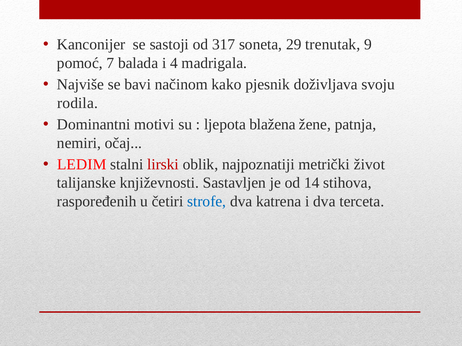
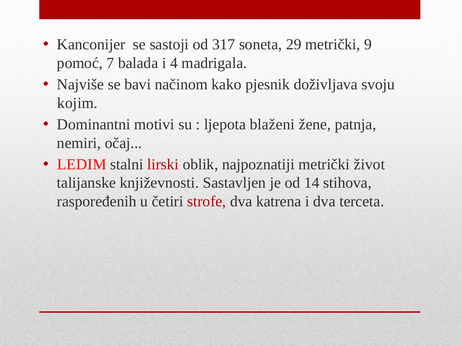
29 trenutak: trenutak -> metrički (333, 45)
rodila: rodila -> kojim (78, 103)
blažena: blažena -> blaženi (272, 125)
strofe colour: blue -> red (207, 202)
